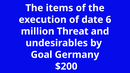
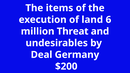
date: date -> land (92, 20)
Goal: Goal -> Deal (42, 55)
